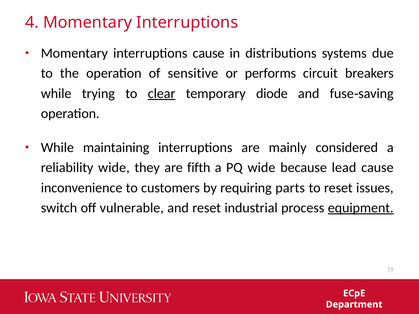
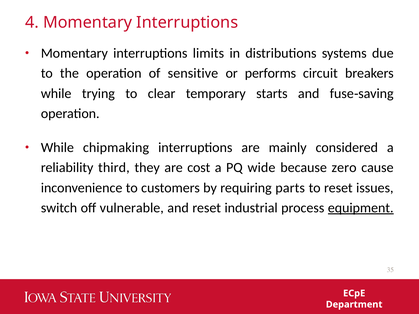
interruptions cause: cause -> limits (208, 53)
clear underline: present -> none (162, 94)
diode: diode -> starts (272, 94)
maintaining: maintaining -> chipmaking (116, 148)
reliability wide: wide -> third (114, 168)
fifth: fifth -> cost (199, 168)
lead: lead -> zero (344, 168)
